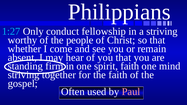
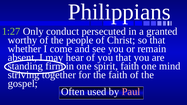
1:27 colour: light blue -> light green (11, 31)
fellowship: fellowship -> persecuted (104, 31)
a striving: striving -> granted (162, 31)
